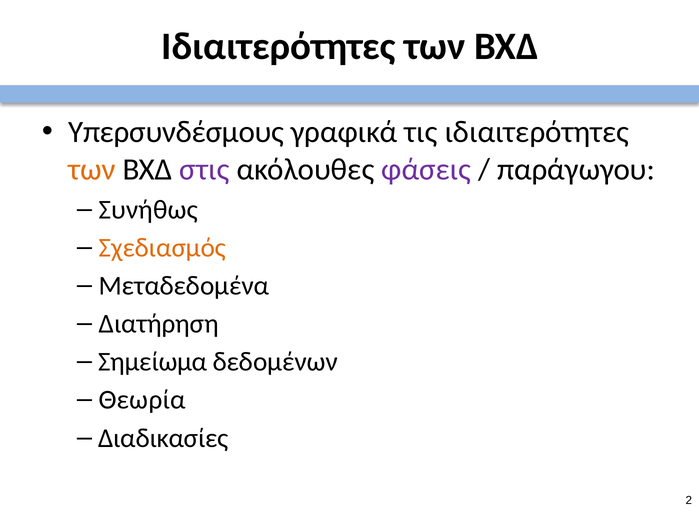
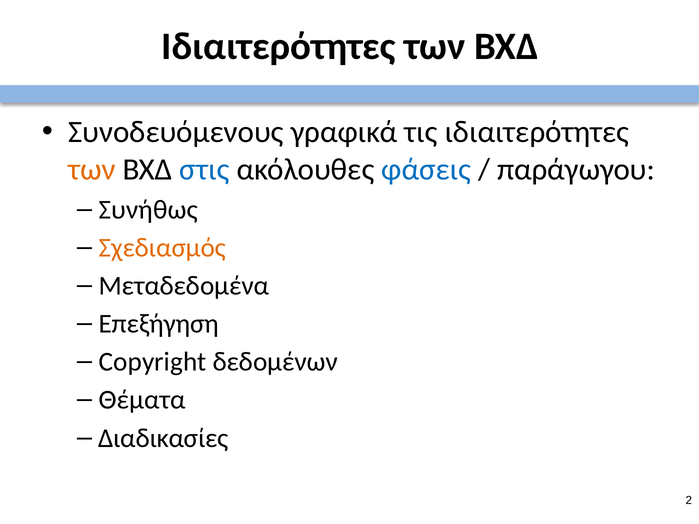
Υπερσυνδέσμους: Υπερσυνδέσμους -> Συνοδευόμενους (176, 132)
στις colour: purple -> blue (205, 170)
φάσεις colour: purple -> blue (426, 170)
Διατήρηση: Διατήρηση -> Επεξήγηση (159, 324)
Σημείωμα: Σημείωμα -> Copyright (153, 362)
Θεωρία: Θεωρία -> Θέματα (142, 400)
